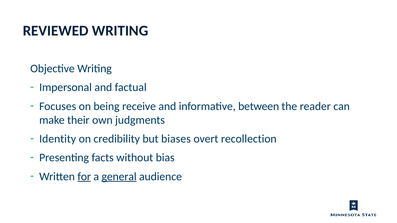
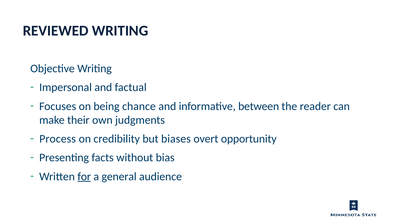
receive: receive -> chance (139, 106)
Identity: Identity -> Process (58, 139)
recollection: recollection -> opportunity (249, 139)
general underline: present -> none (119, 177)
